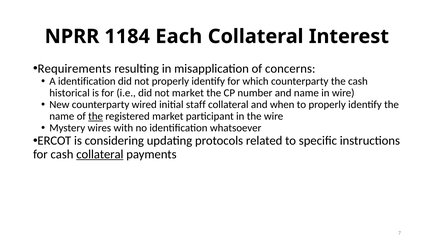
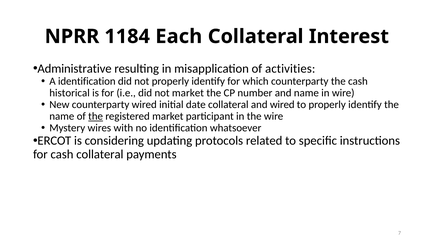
Requirements: Requirements -> Administrative (75, 69)
concerns: concerns -> activities (290, 69)
staff: staff -> date (196, 105)
and when: when -> wired (282, 105)
collateral underline: present -> none (100, 154)
